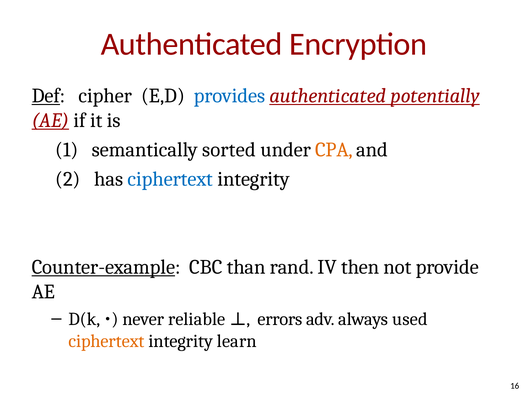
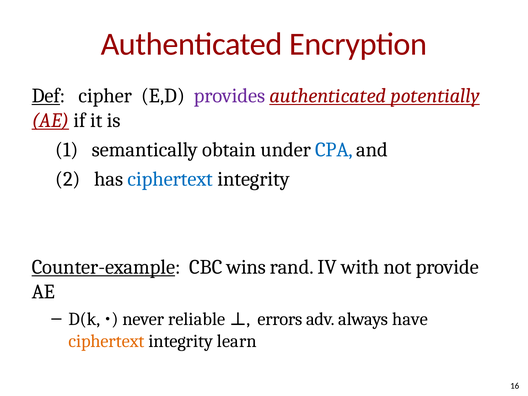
provides colour: blue -> purple (229, 96)
sorted: sorted -> obtain (229, 150)
CPA colour: orange -> blue (334, 150)
than: than -> wins (246, 267)
then: then -> with (360, 267)
used: used -> have (410, 319)
